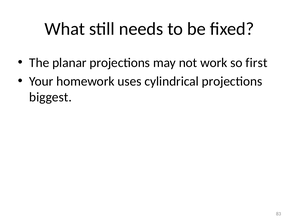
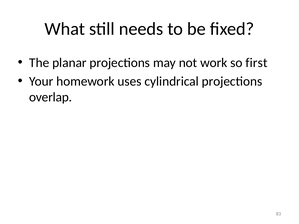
biggest: biggest -> overlap (51, 97)
